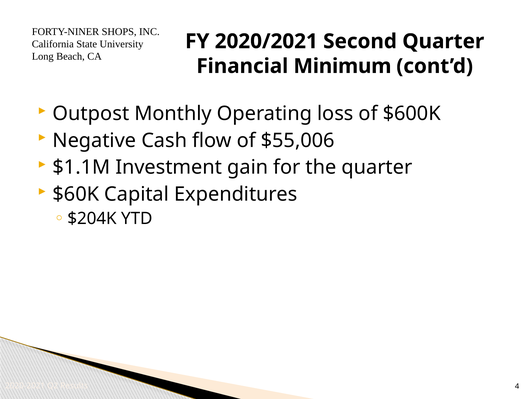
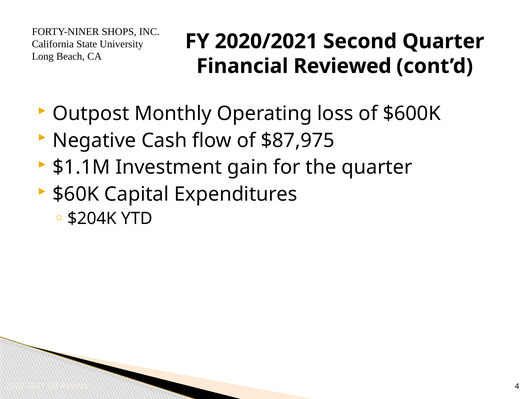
Minimum: Minimum -> Reviewed (342, 66)
$55,006: $55,006 -> $87,975 (298, 140)
